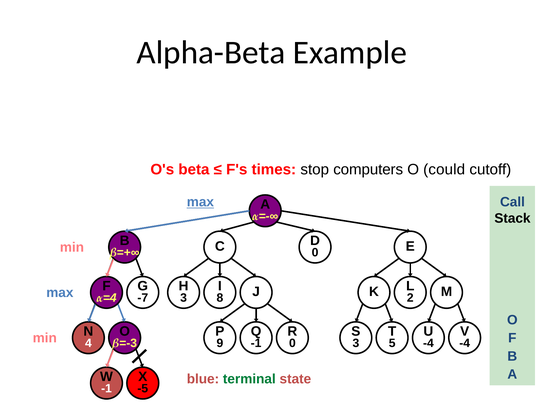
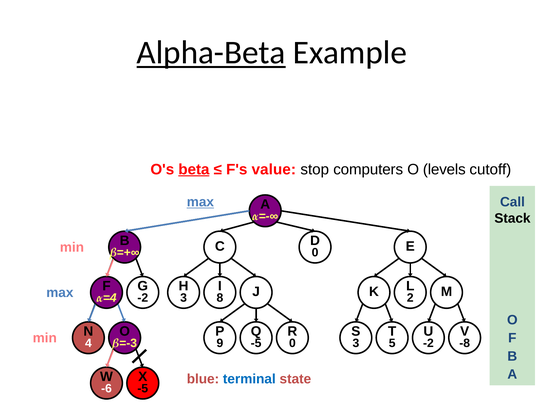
Alpha-Beta underline: none -> present (211, 53)
beta underline: none -> present (194, 169)
times: times -> value (274, 169)
could: could -> levels (444, 169)
-7: -7 -> -2 (143, 298)
-1: -1 -> -5 (256, 343)
-4: -4 -> -2 (428, 343)
-4: -4 -> -8 (465, 343)
terminal colour: green -> blue (249, 379)
-1: -1 -> -6 (106, 388)
